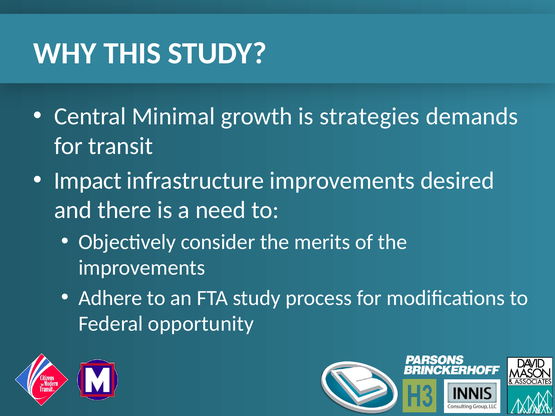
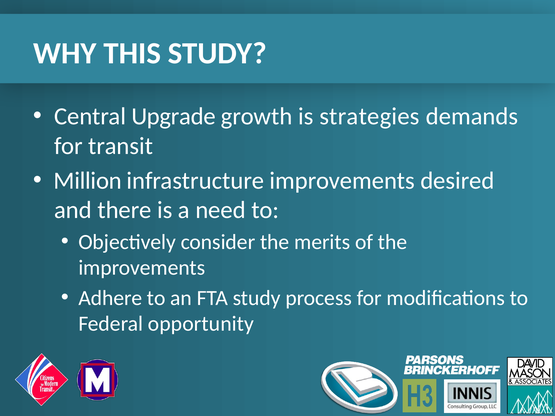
Minimal: Minimal -> Upgrade (174, 116)
Impact: Impact -> Million (88, 181)
